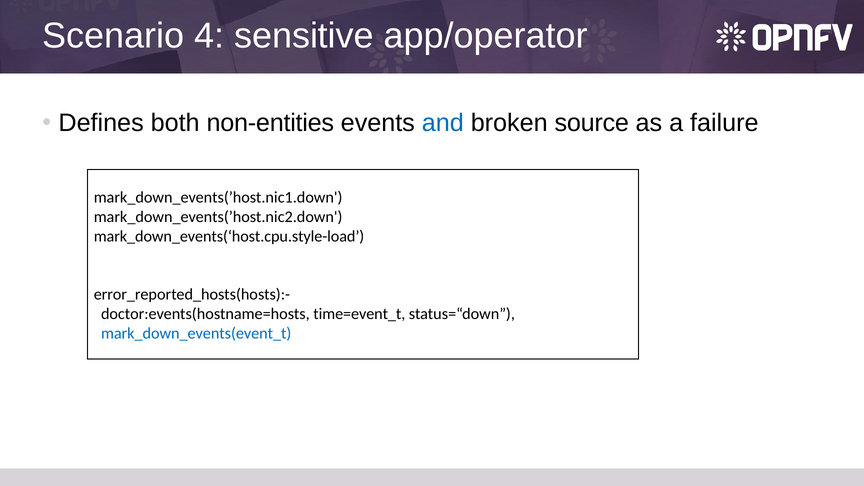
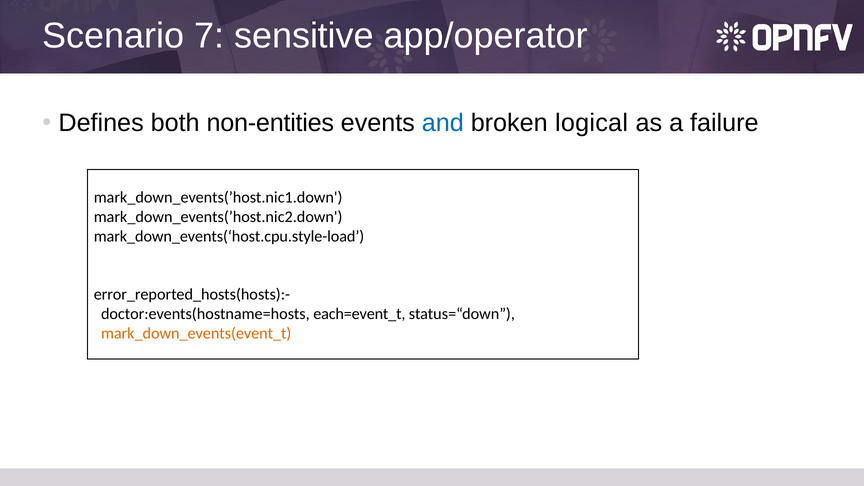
4: 4 -> 7 (209, 36)
source: source -> logical (592, 123)
time=event_t: time=event_t -> each=event_t (359, 314)
mark_down_events(event_t colour: blue -> orange (196, 333)
